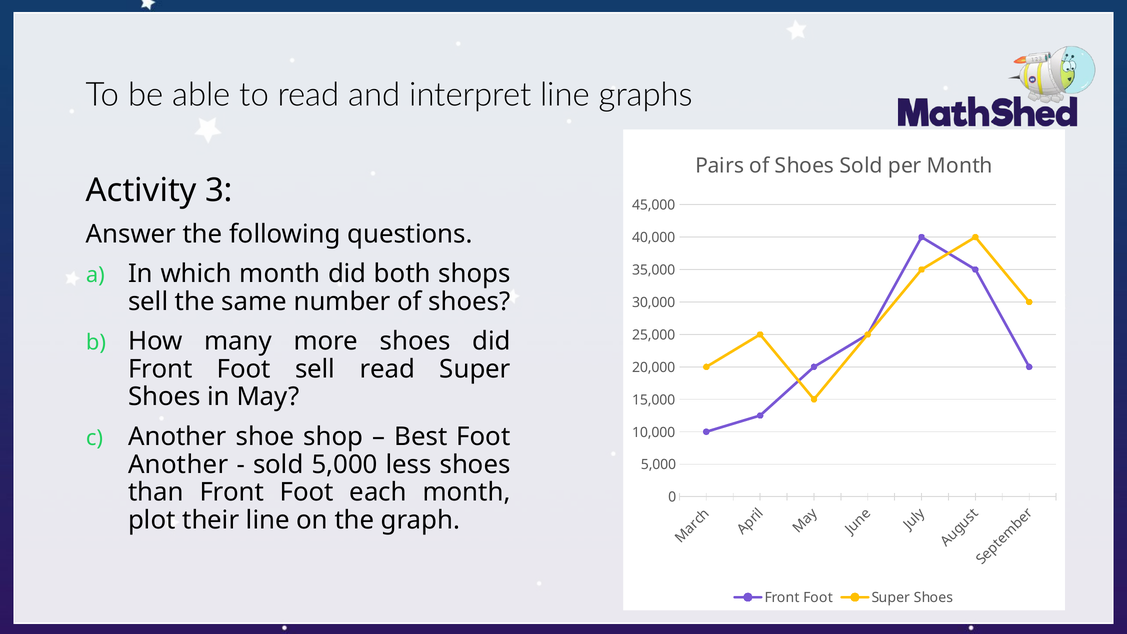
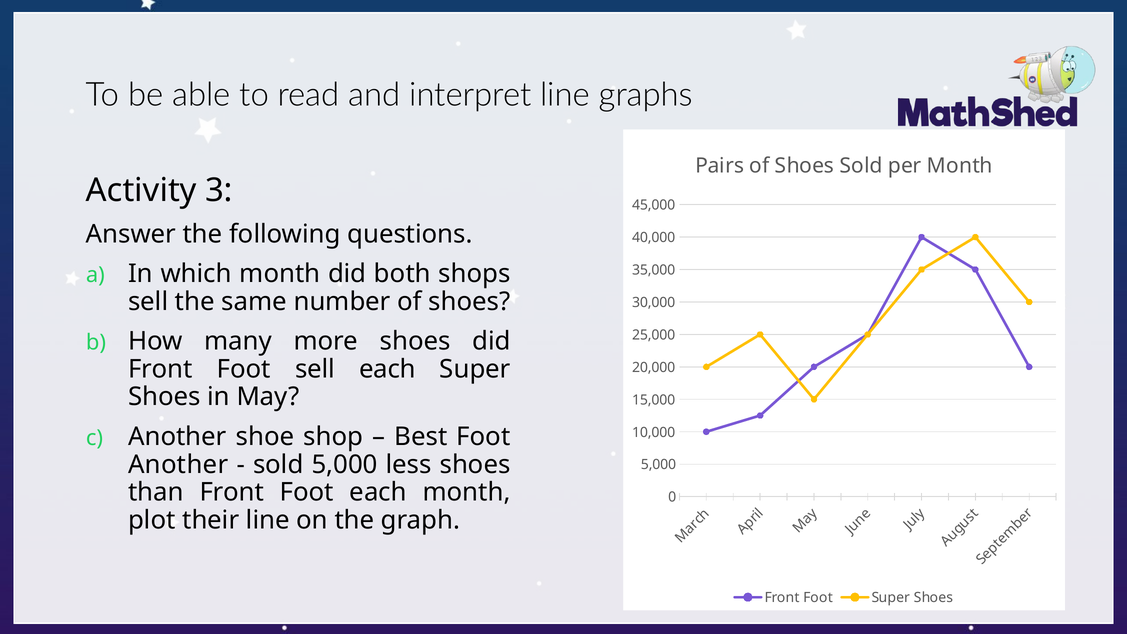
sell read: read -> each (387, 369)
